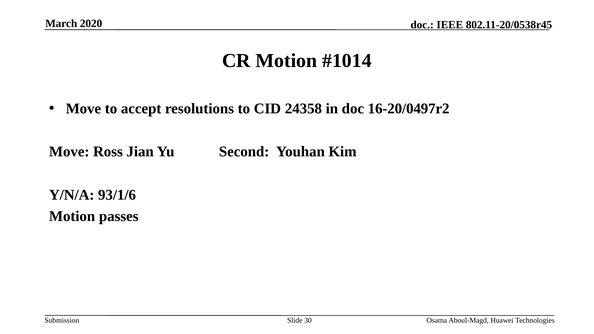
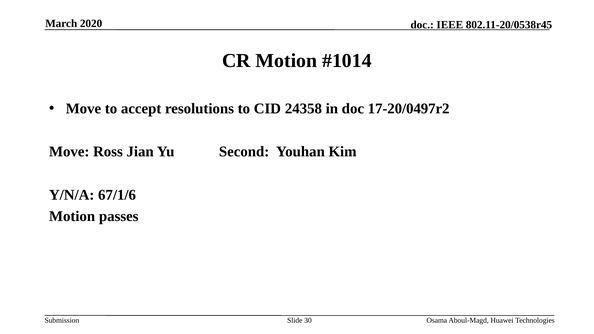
16-20/0497r2: 16-20/0497r2 -> 17-20/0497r2 (409, 109)
93/1/6: 93/1/6 -> 67/1/6 (117, 195)
